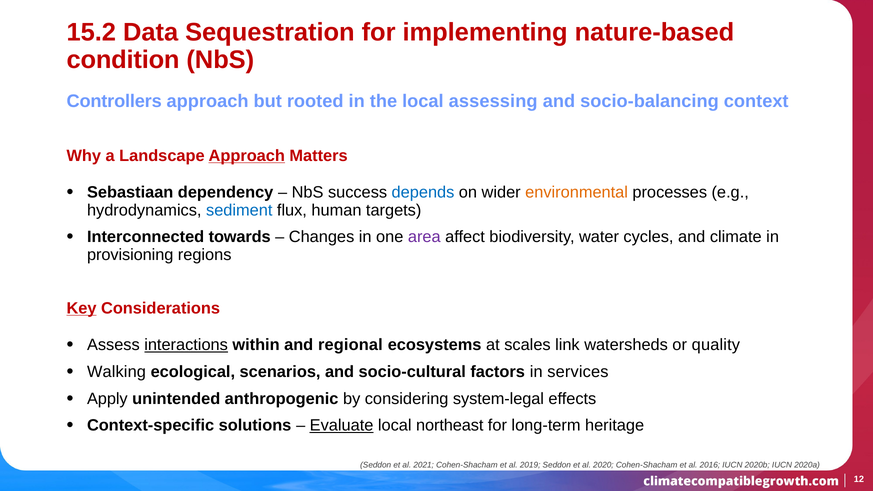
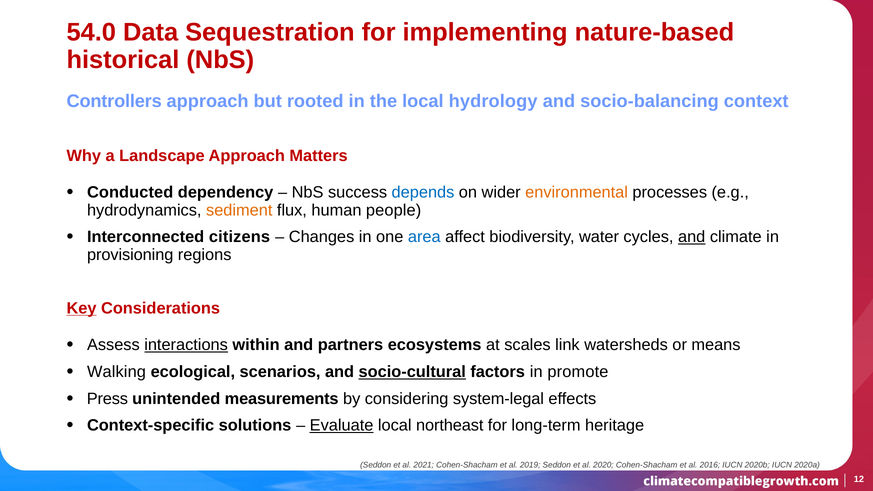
15.2: 15.2 -> 54.0 (91, 32)
condition: condition -> historical (123, 60)
assessing: assessing -> hydrology (493, 101)
Approach underline: present -> none (247, 156)
Sebastiaan: Sebastiaan -> Conducted (130, 193)
sediment colour: blue -> orange (239, 210)
targets: targets -> people (394, 210)
towards: towards -> citizens (240, 237)
area colour: purple -> blue (424, 237)
and underline: none -> present (692, 237)
regional: regional -> partners (350, 345)
quality: quality -> means (716, 345)
socio-cultural underline: none -> present (412, 372)
services: services -> promote (578, 372)
Apply: Apply -> Press (107, 399)
anthropogenic: anthropogenic -> measurements (282, 399)
